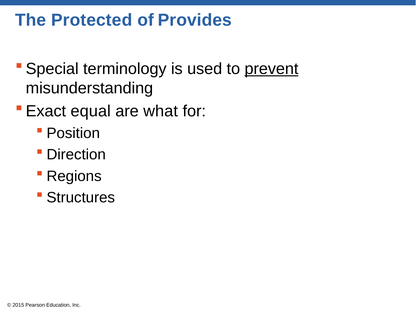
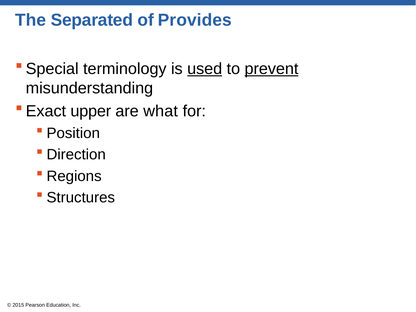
Protected: Protected -> Separated (92, 20)
used underline: none -> present (205, 69)
equal: equal -> upper (91, 111)
